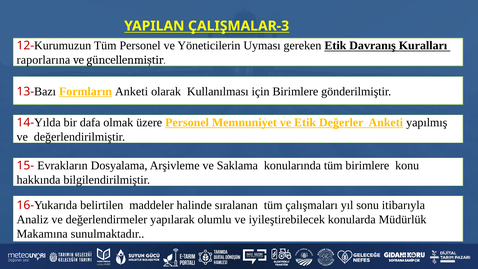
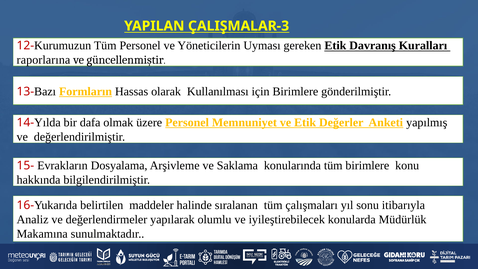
Formların Anketi: Anketi -> Hassas (132, 91)
